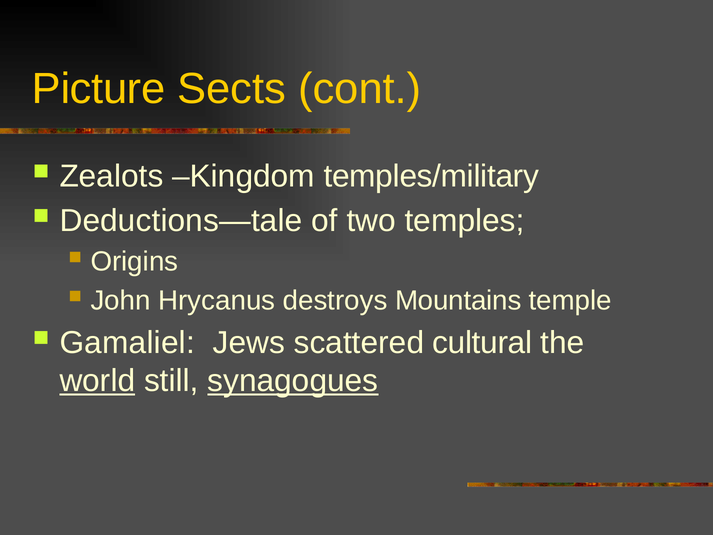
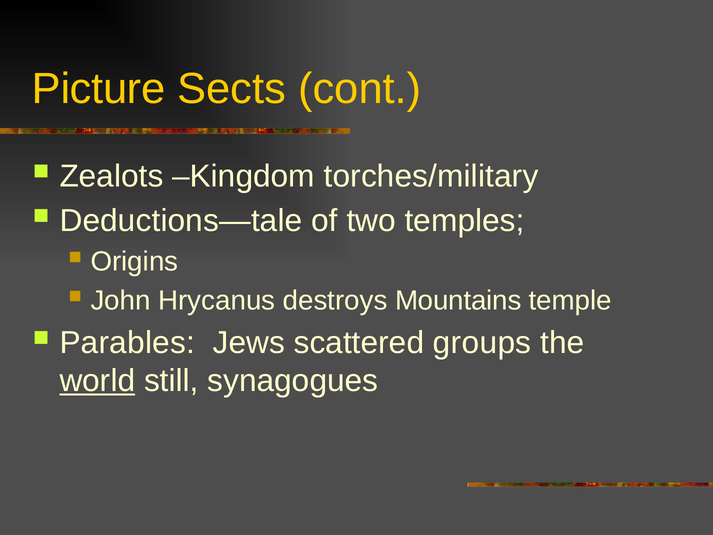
temples/military: temples/military -> torches/military (431, 176)
Gamaliel: Gamaliel -> Parables (127, 343)
cultural: cultural -> groups (482, 343)
synagogues underline: present -> none (293, 381)
